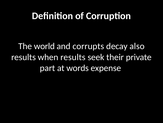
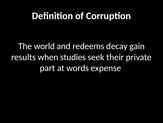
corrupts: corrupts -> redeems (88, 46)
also: also -> gain (137, 46)
when results: results -> studies (73, 57)
